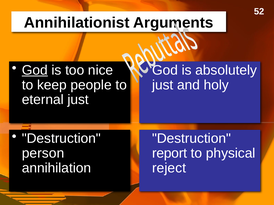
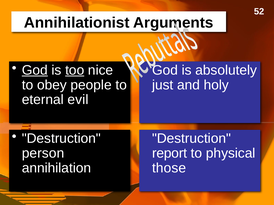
too underline: none -> present (75, 70)
keep: keep -> obey (52, 85)
eternal just: just -> evil (78, 100)
reject: reject -> those (169, 168)
